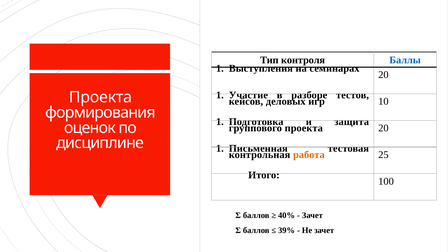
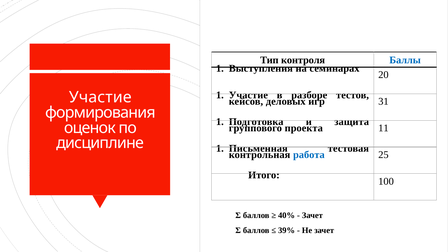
Проекта: Проекта -> Участие (100, 97)
10: 10 -> 31 (383, 102)
20: 20 -> 11 (383, 128)
работа colour: orange -> blue (309, 155)
